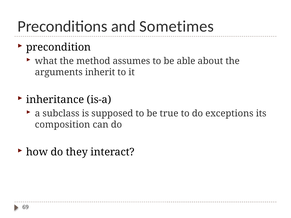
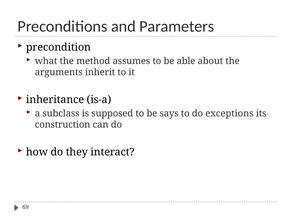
Sometimes: Sometimes -> Parameters (177, 26)
true: true -> says (169, 114)
composition: composition -> construction (63, 125)
